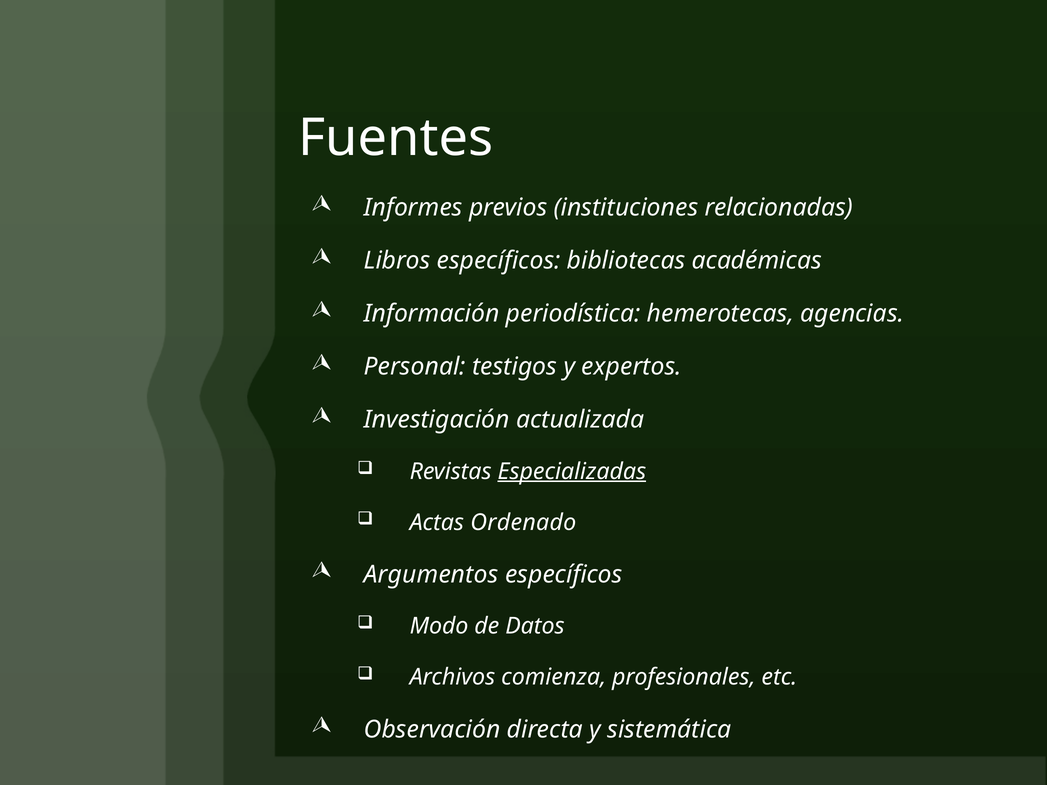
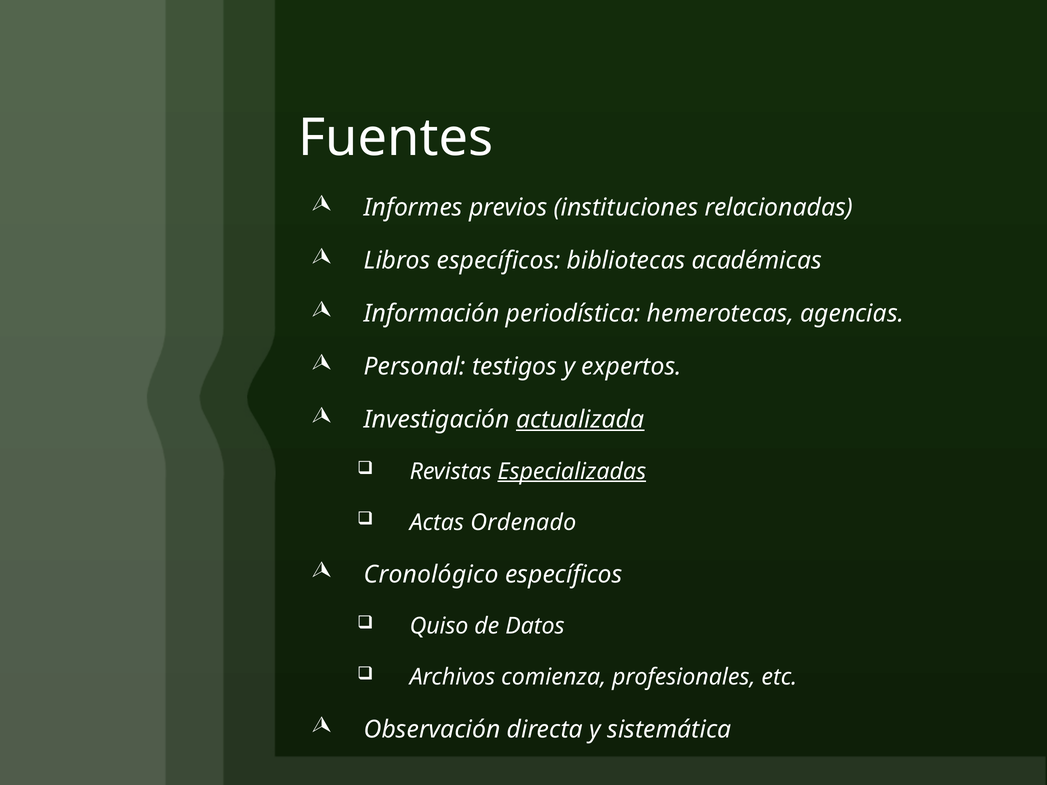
actualizada underline: none -> present (580, 420)
Argumentos: Argumentos -> Cronológico (431, 575)
Modo: Modo -> Quiso (439, 626)
